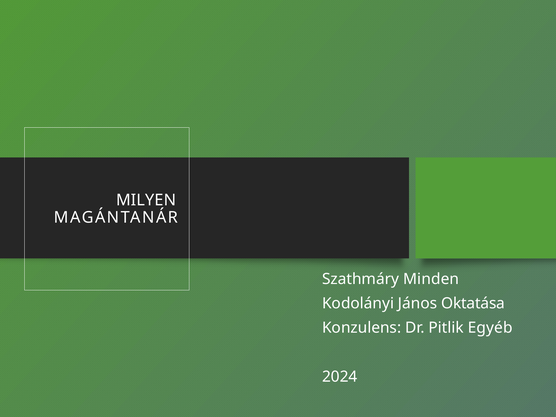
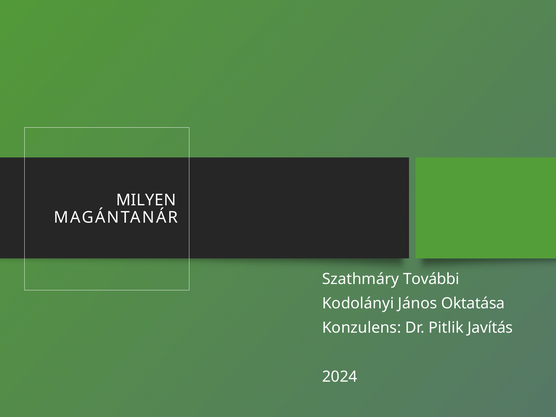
Minden: Minden -> További (431, 279)
Egyéb: Egyéb -> Javítás (490, 328)
